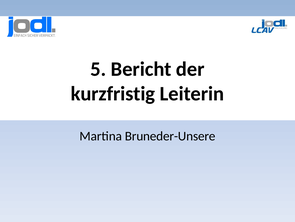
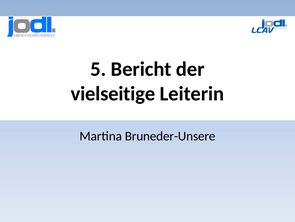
kurzfristig: kurzfristig -> vielseitige (113, 93)
